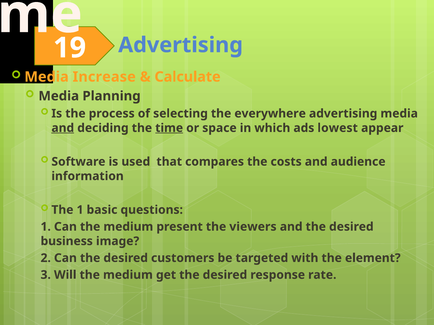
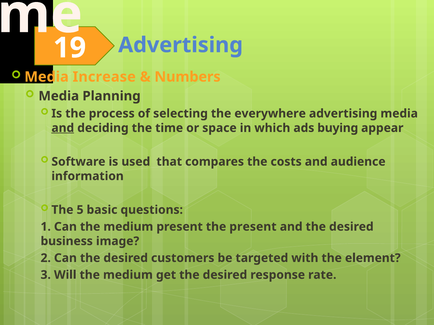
Calculate: Calculate -> Numbers (188, 77)
time underline: present -> none (169, 128)
lowest: lowest -> buying (338, 128)
The 1: 1 -> 5 (80, 210)
the viewers: viewers -> present (253, 227)
